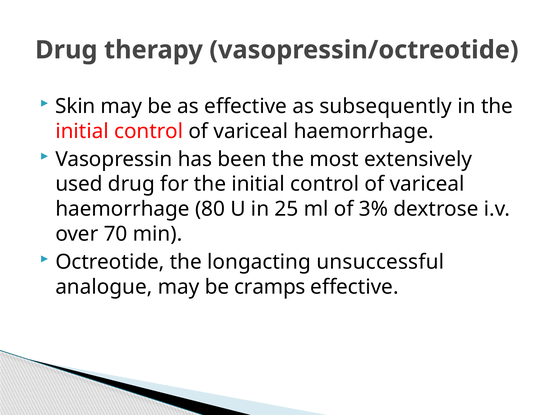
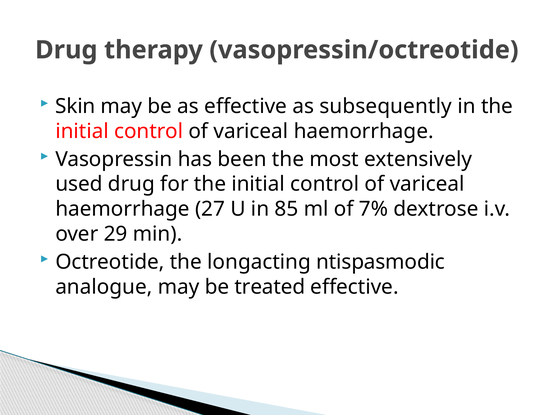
80: 80 -> 27 (210, 209)
25: 25 -> 85 (286, 209)
3%: 3% -> 7% (374, 209)
70: 70 -> 29 (116, 234)
unsuccessful: unsuccessful -> ntispasmodic (381, 262)
cramps: cramps -> treated (270, 287)
